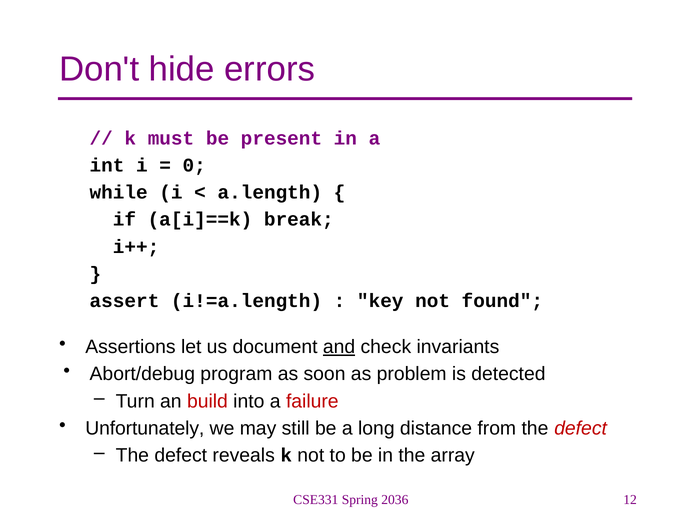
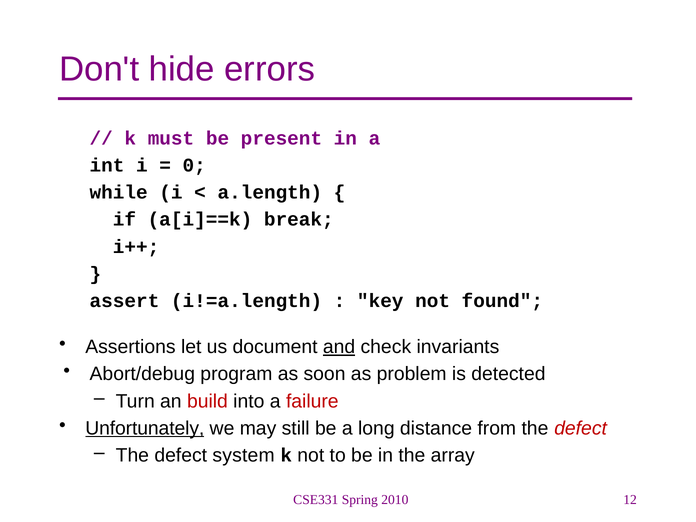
Unfortunately underline: none -> present (145, 428)
reveals: reveals -> system (244, 455)
2036: 2036 -> 2010 (395, 500)
